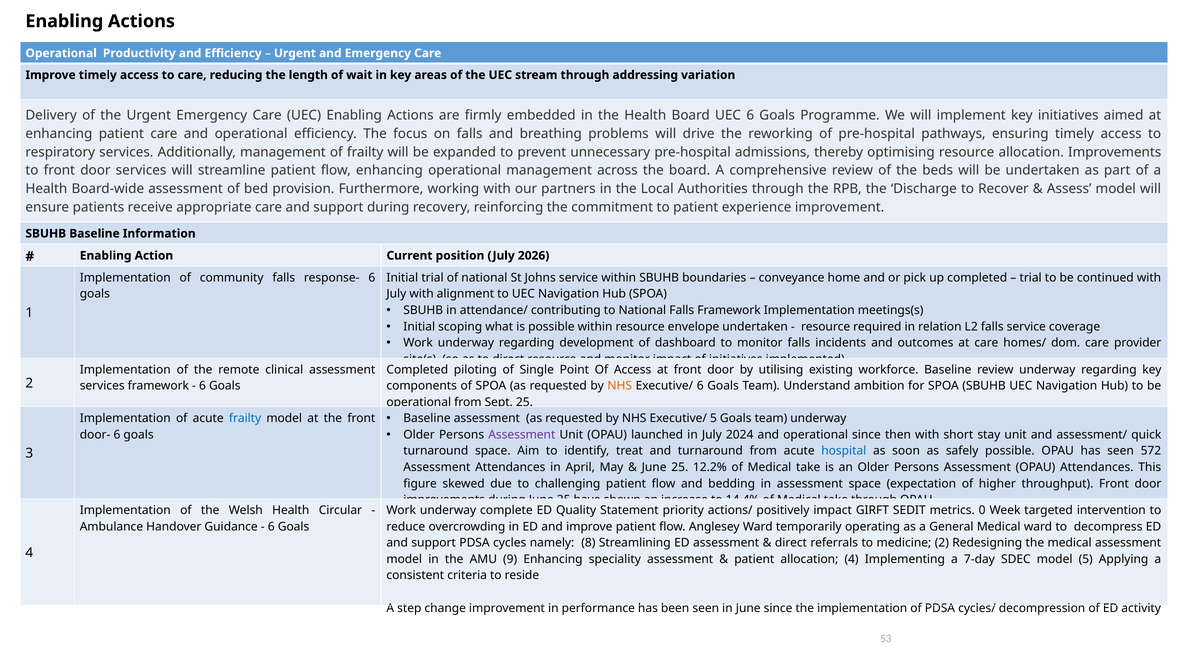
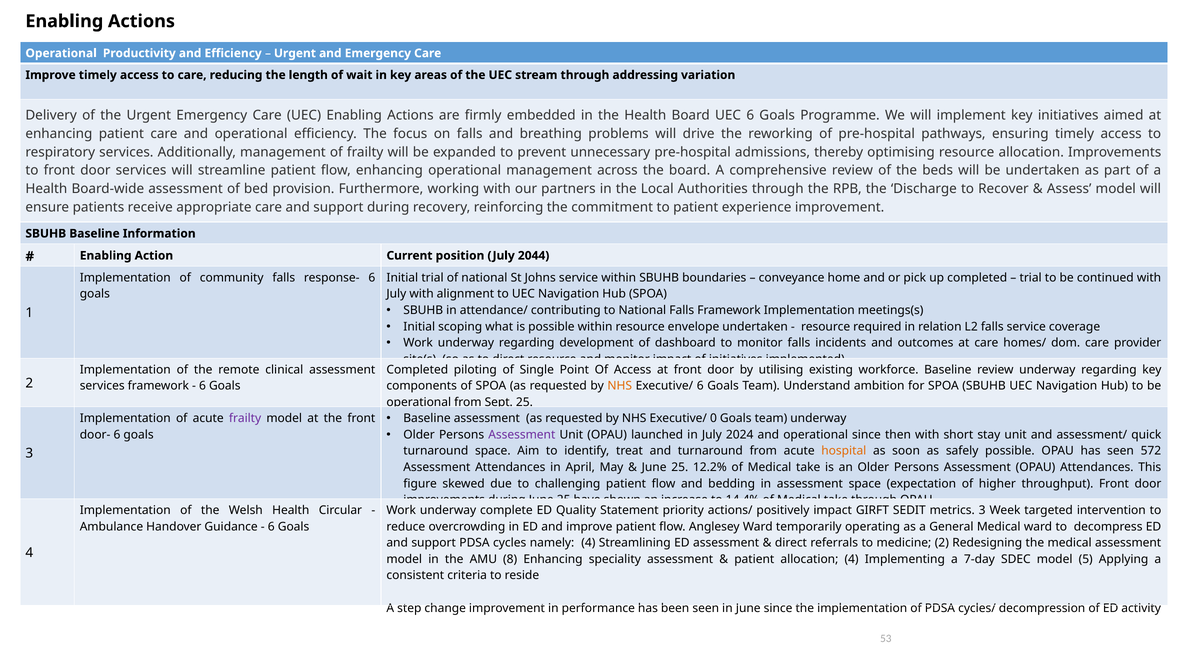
2026: 2026 -> 2044 (534, 256)
Executive/ 5: 5 -> 0 (713, 419)
frailty colour: blue -> purple (245, 419)
hospital colour: blue -> orange (844, 451)
metrics 0: 0 -> 3 (982, 511)
namely 8: 8 -> 4 (588, 543)
9: 9 -> 8 (510, 560)
